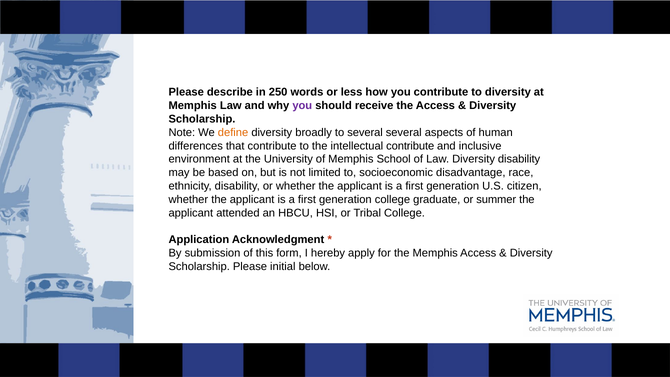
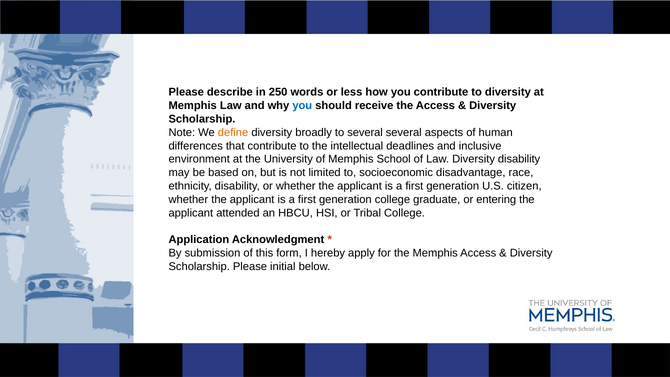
you colour: purple -> blue (302, 106)
intellectual contribute: contribute -> deadlines (410, 146)
summer: summer -> entering (496, 199)
